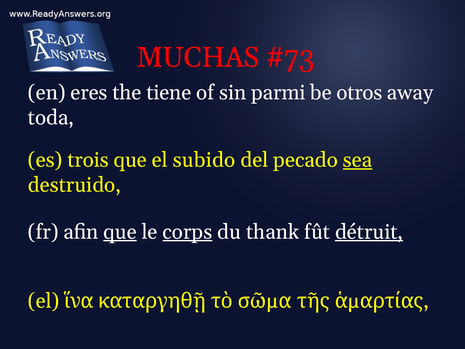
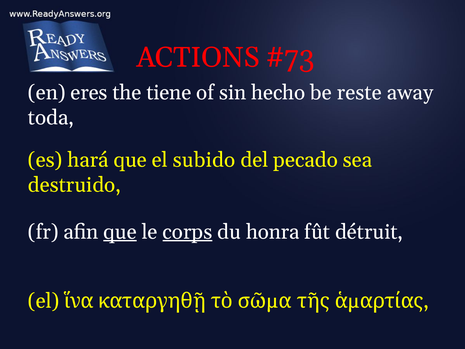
MUCHAS: MUCHAS -> ACTIONS (198, 57)
parmi: parmi -> hecho (278, 93)
otros: otros -> reste (359, 93)
trois: trois -> hará (88, 160)
sea underline: present -> none (358, 160)
thank: thank -> honra (273, 232)
détruit underline: present -> none (369, 232)
